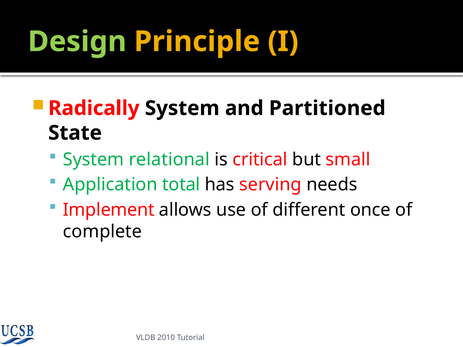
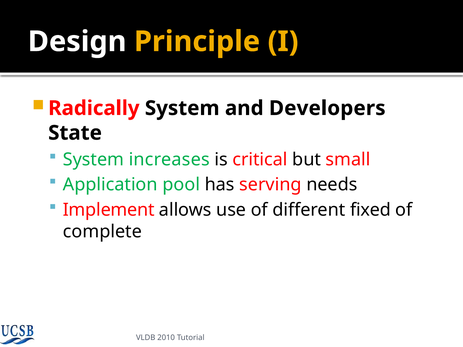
Design colour: light green -> white (77, 42)
Partitioned: Partitioned -> Developers (327, 108)
relational: relational -> increases (169, 160)
total: total -> pool (181, 185)
once: once -> fixed (370, 210)
